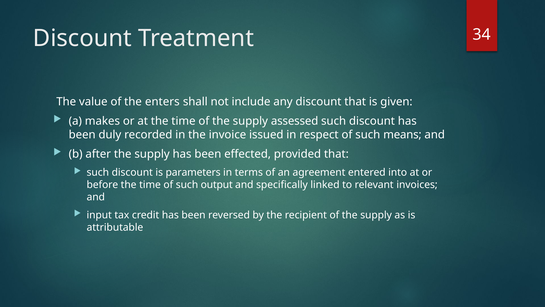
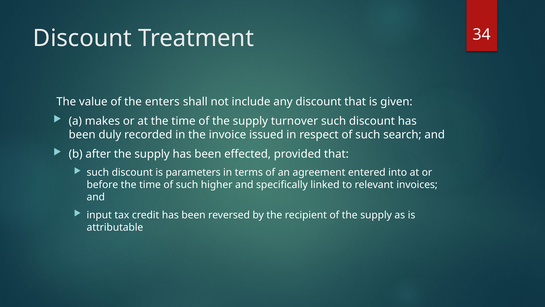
assessed: assessed -> turnover (295, 121)
means: means -> search (402, 134)
output: output -> higher (217, 185)
